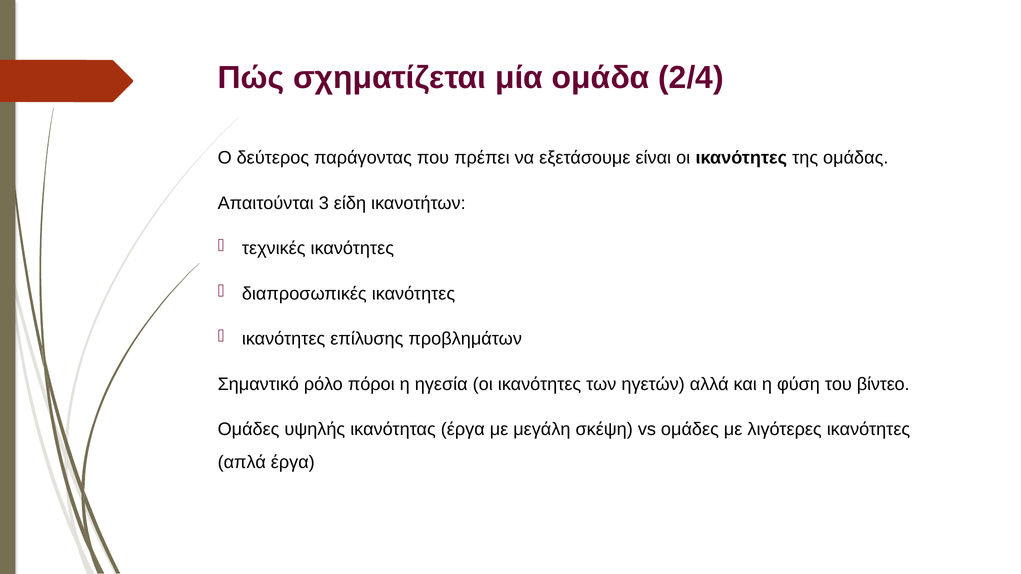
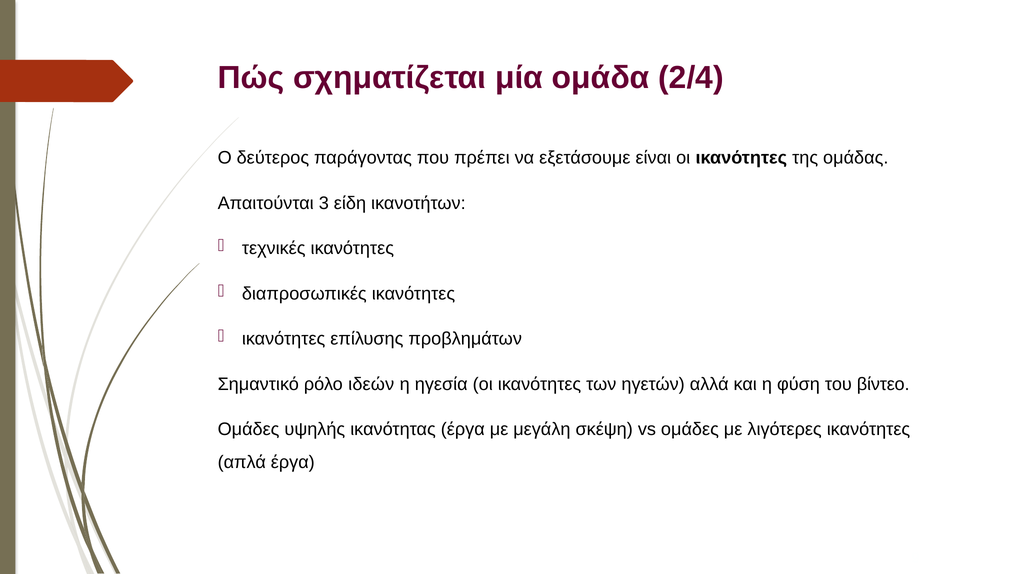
πόροι: πόροι -> ιδεών (371, 384)
